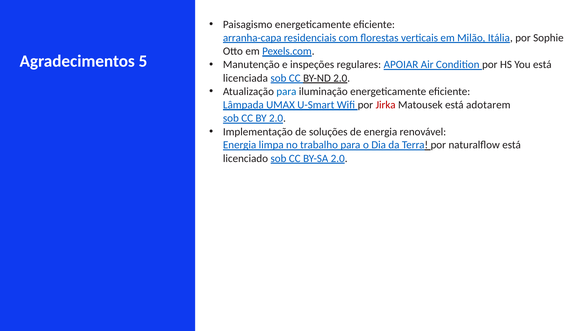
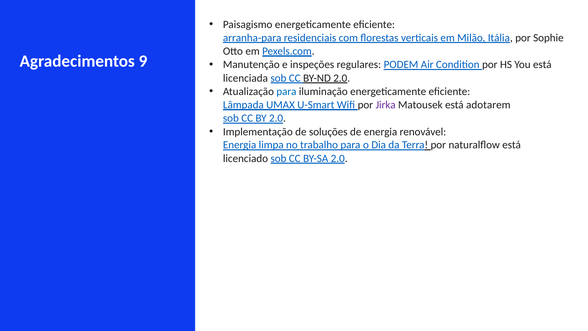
arranha-capa: arranha-capa -> arranha-para (252, 38)
5: 5 -> 9 (143, 61)
APOIAR: APOIAR -> PODEM (401, 65)
Jirka colour: red -> purple (386, 105)
